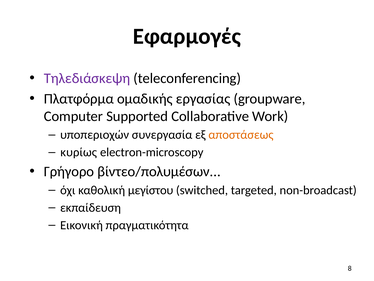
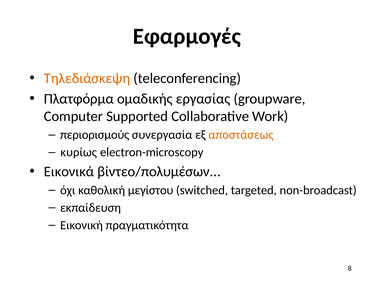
Τηλεδιάσκεψη colour: purple -> orange (87, 78)
υποπεριοχών: υποπεριοχών -> περιορισμούς (95, 135)
Γρήγορο: Γρήγορο -> Εικονικά (69, 171)
